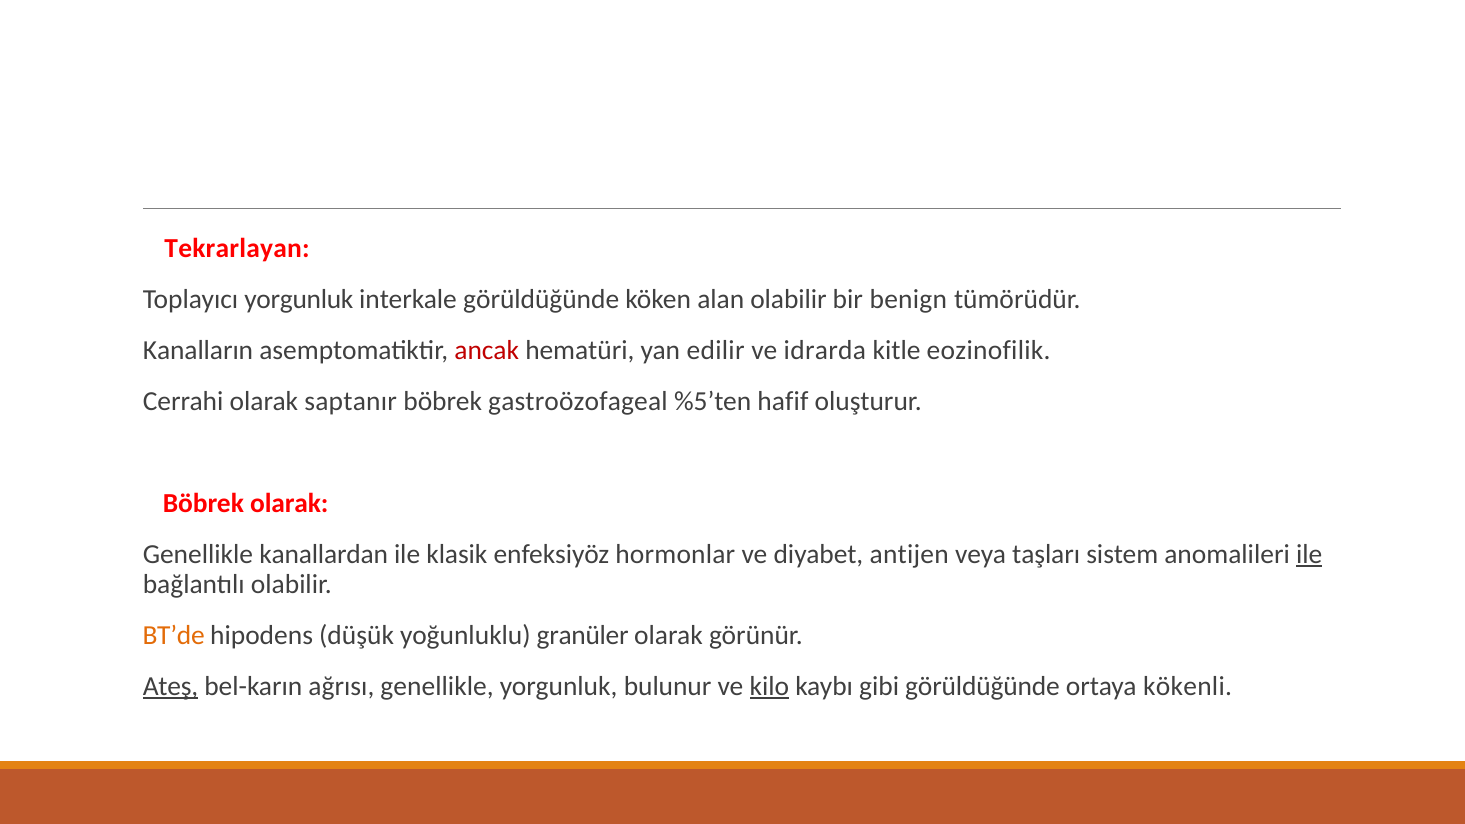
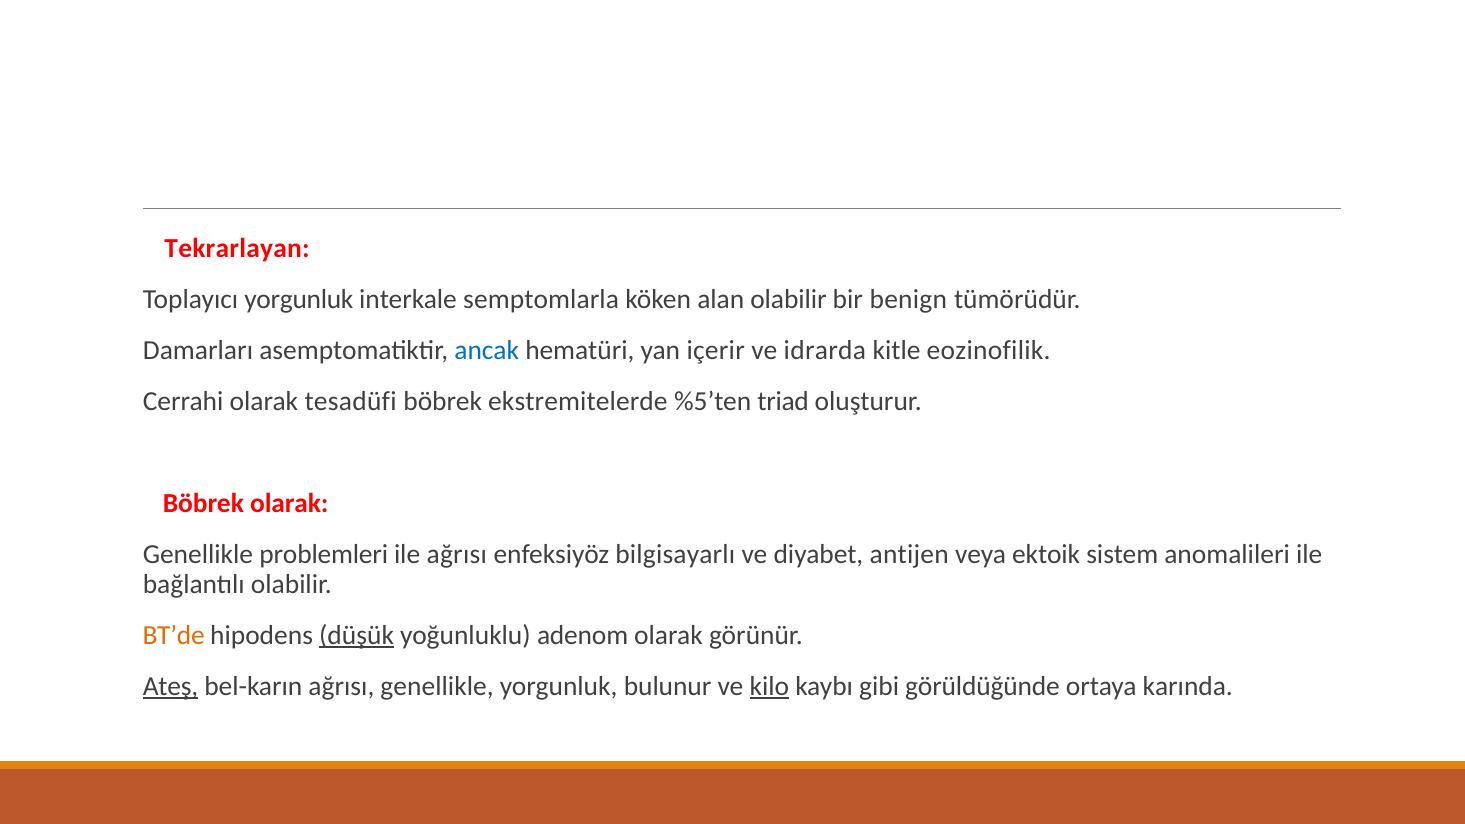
interkale görüldüğünde: görüldüğünde -> semptomlarla (541, 299)
Kanalların: Kanalların -> Damarları (198, 350)
ancak colour: red -> blue (487, 350)
edilir: edilir -> içerir (716, 350)
saptanır: saptanır -> tesadüfi (351, 401)
gastroözofageal: gastroözofageal -> ekstremitelerde (578, 401)
hafif: hafif -> triad (783, 401)
kanallardan: kanallardan -> problemleri (324, 555)
ile klasik: klasik -> ağrısı (457, 555)
hormonlar: hormonlar -> bilgisayarlı (675, 555)
taşları: taşları -> ektoik (1046, 555)
ile underline: present -> none (1309, 555)
düşük underline: none -> present (357, 635)
granüler: granüler -> adenom (583, 635)
kökenli: kökenli -> karında (1188, 686)
